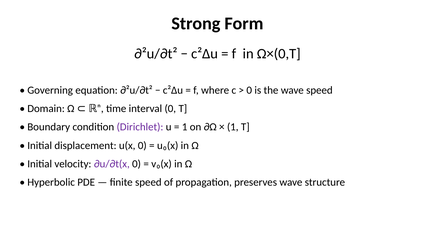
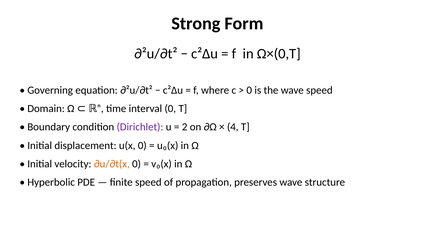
1: 1 -> 2 (185, 127)
1: 1 -> 4 (233, 127)
∂u/∂t(x colour: purple -> orange (112, 164)
